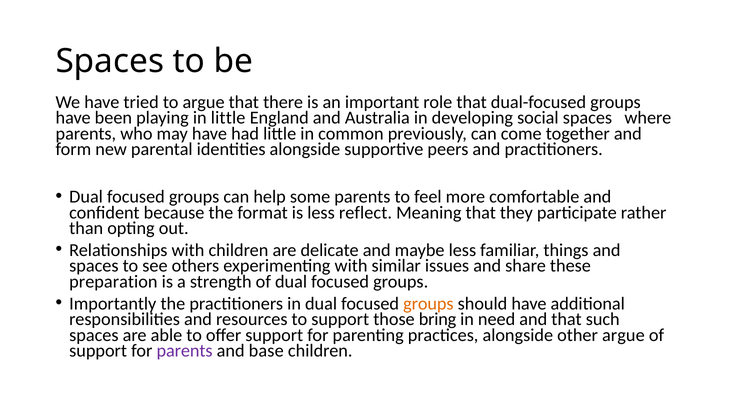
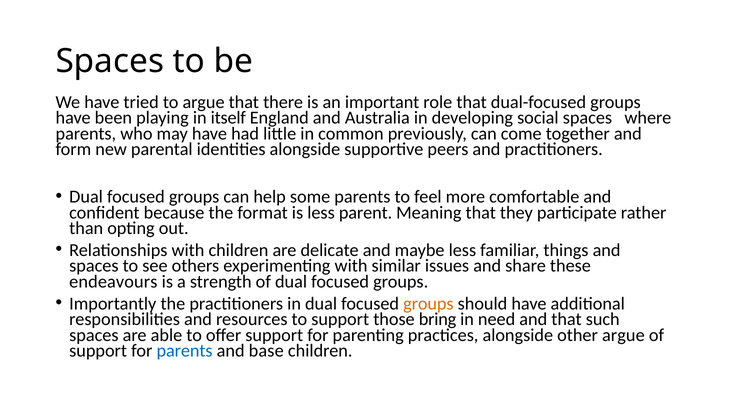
in little: little -> itself (228, 118)
reflect: reflect -> parent (366, 213)
preparation: preparation -> endeavours (113, 282)
parents colour: purple -> blue (185, 351)
